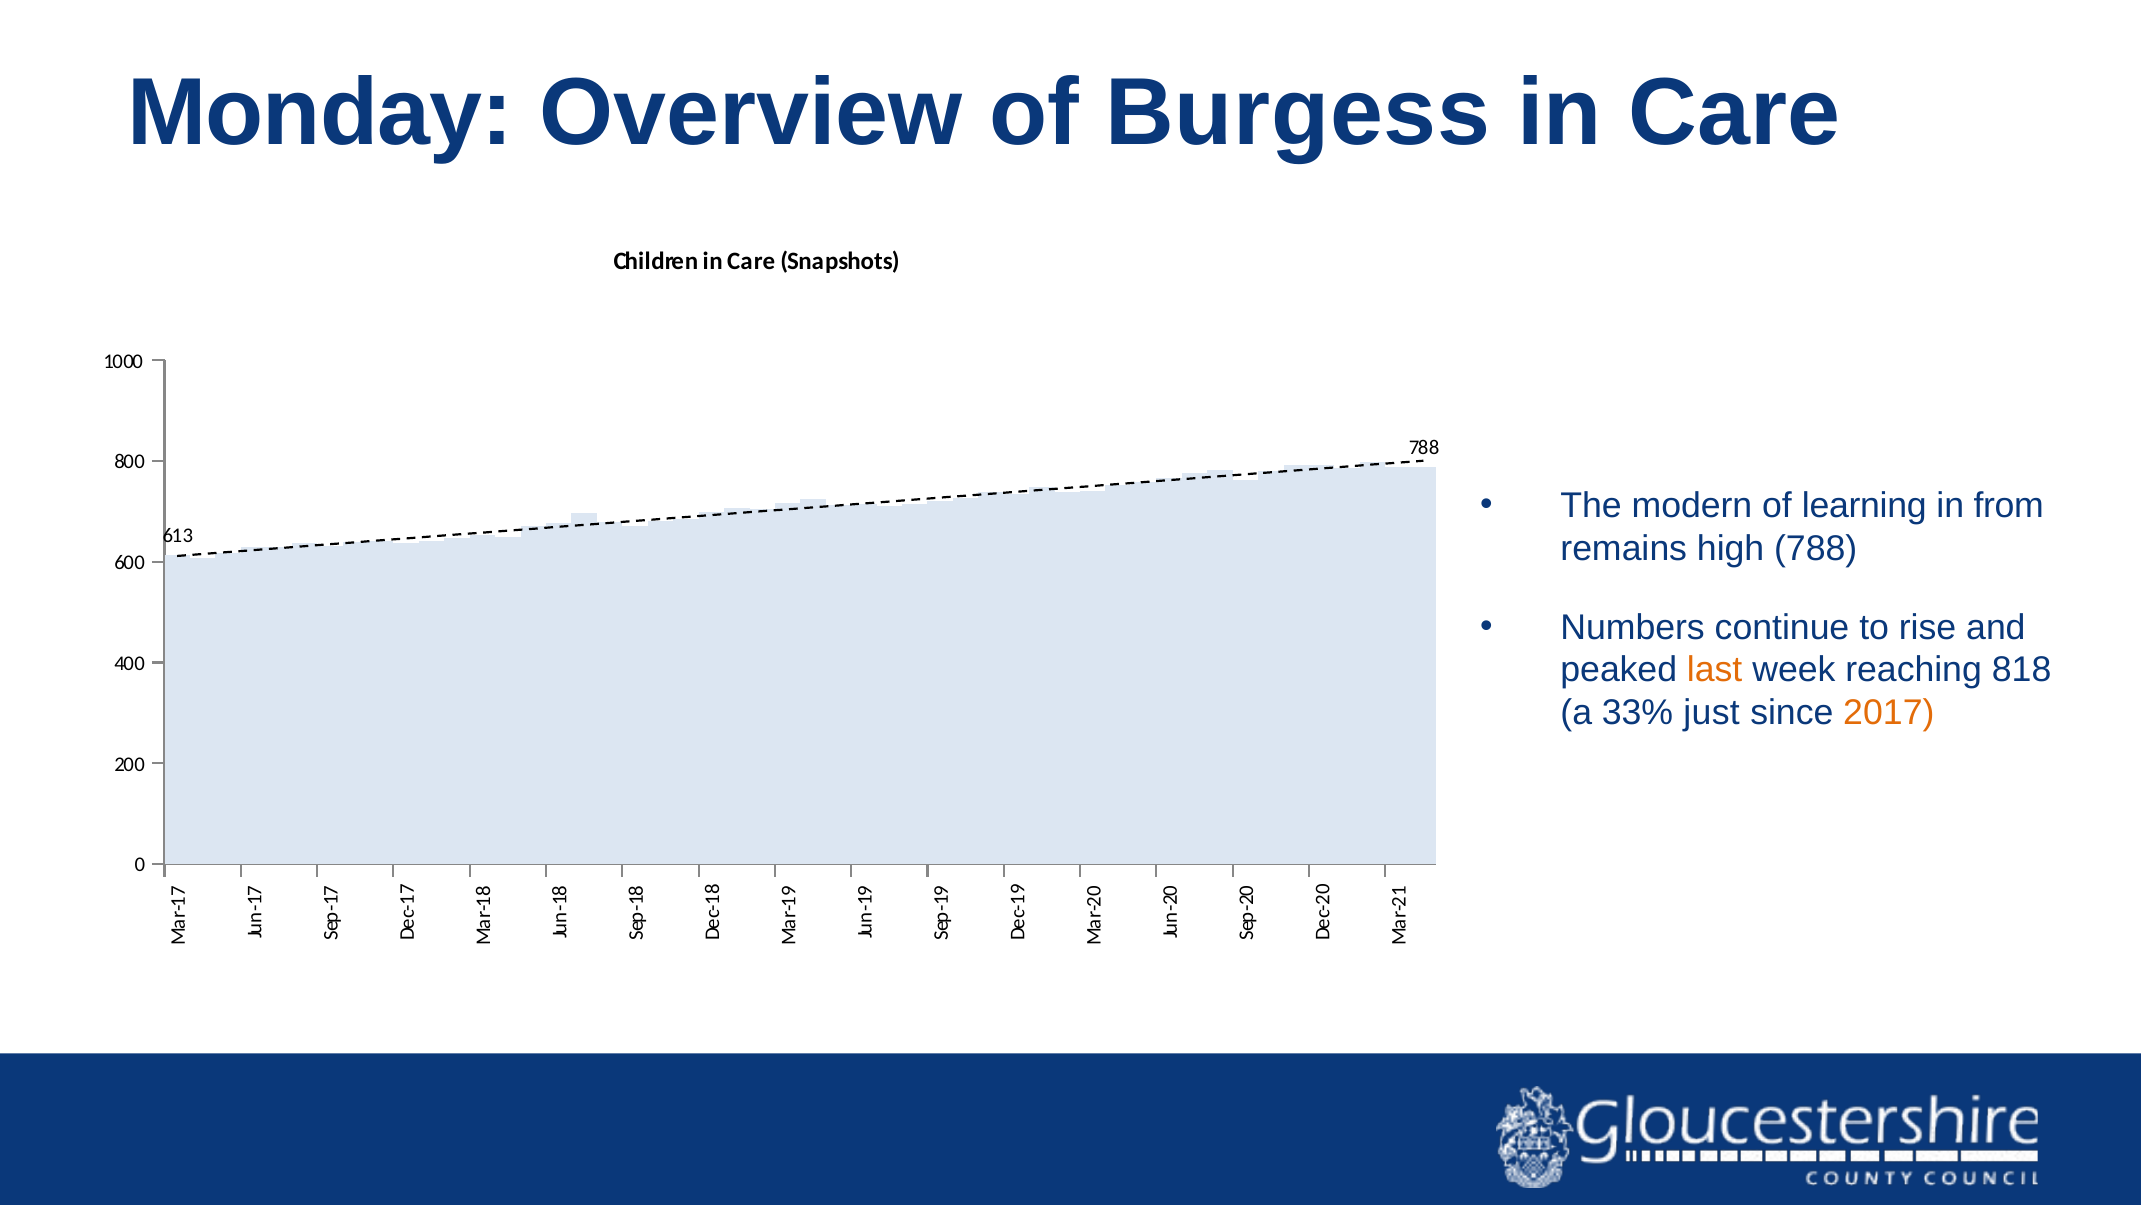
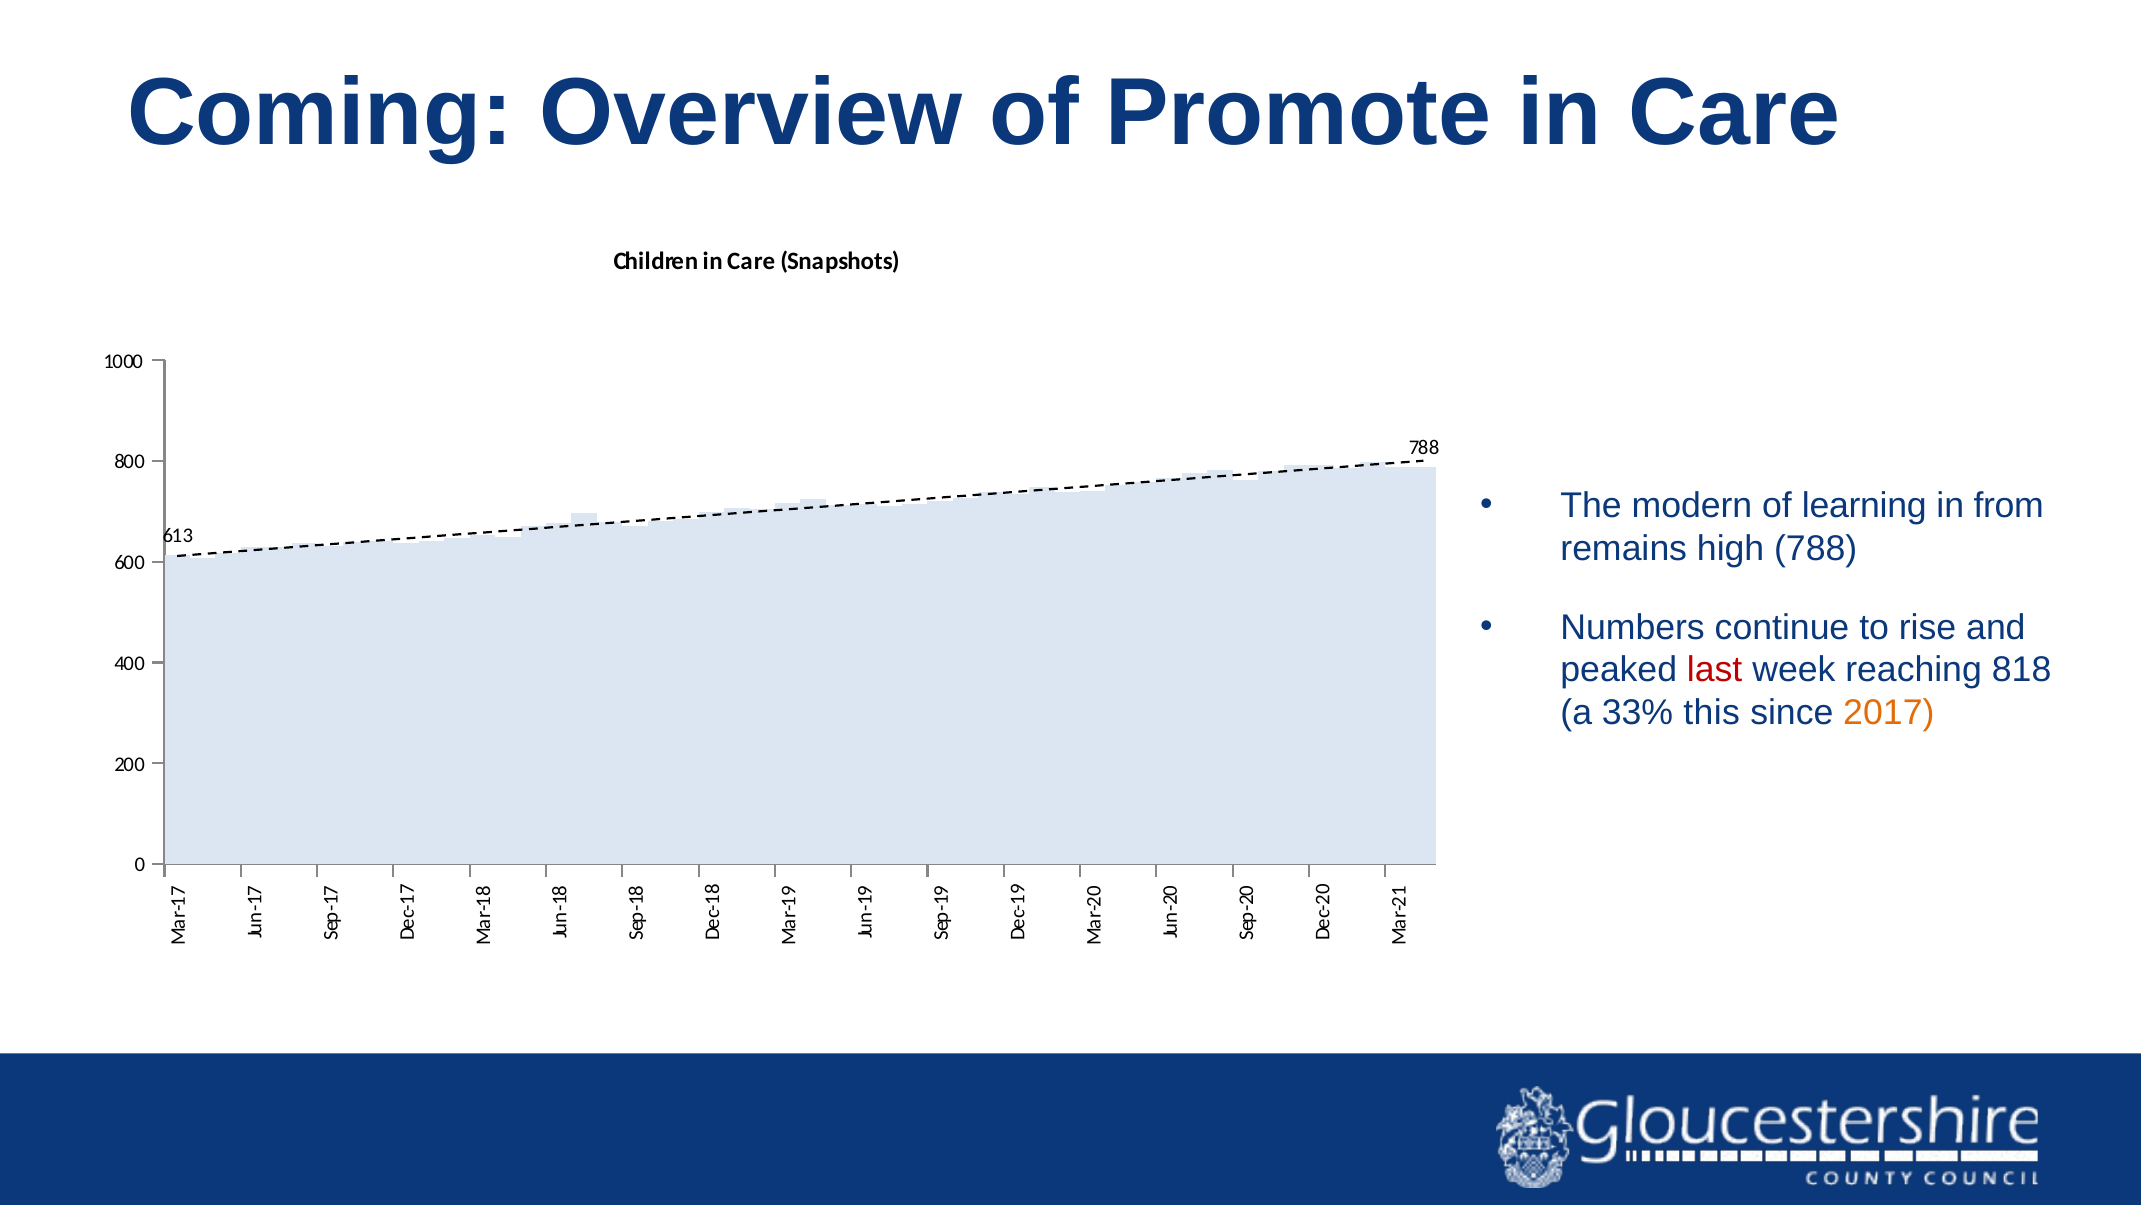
Monday: Monday -> Coming (320, 113)
Burgess: Burgess -> Promote (1298, 113)
last colour: orange -> red (1715, 670)
just: just -> this (1712, 713)
